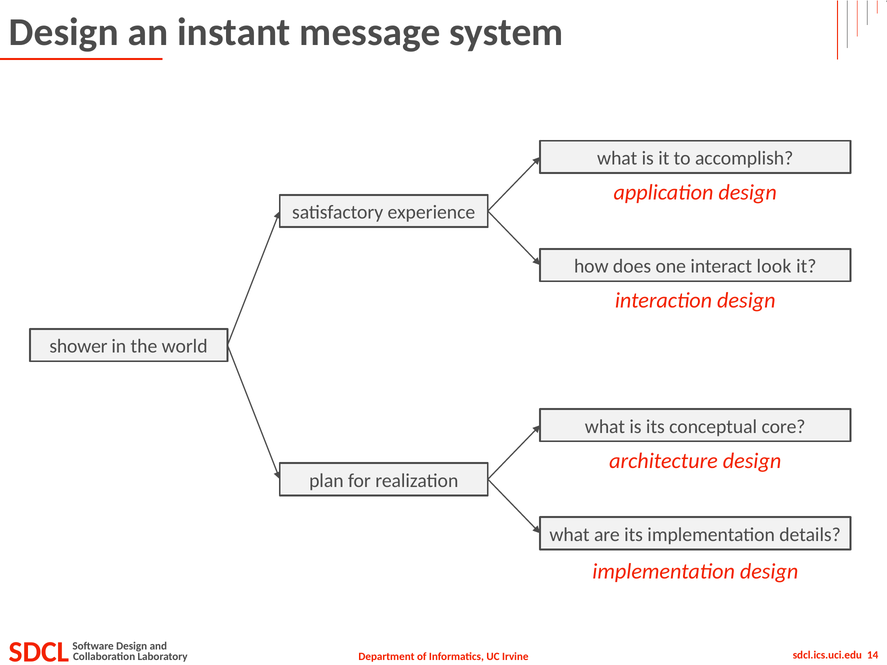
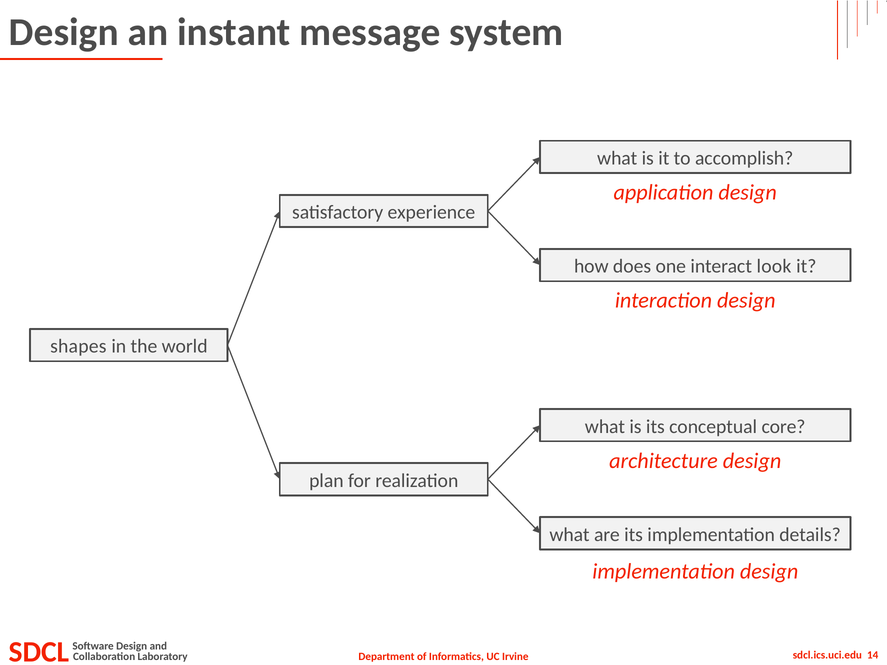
shower: shower -> shapes (78, 347)
